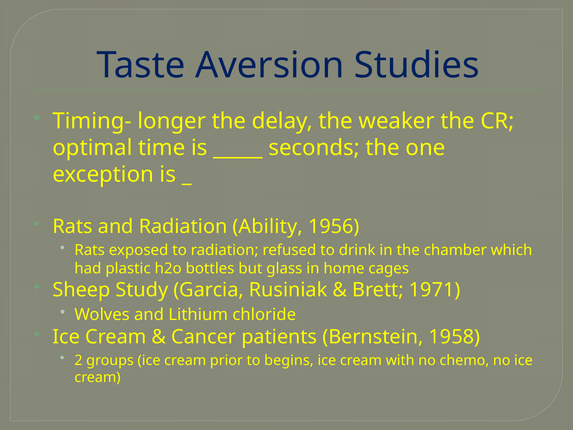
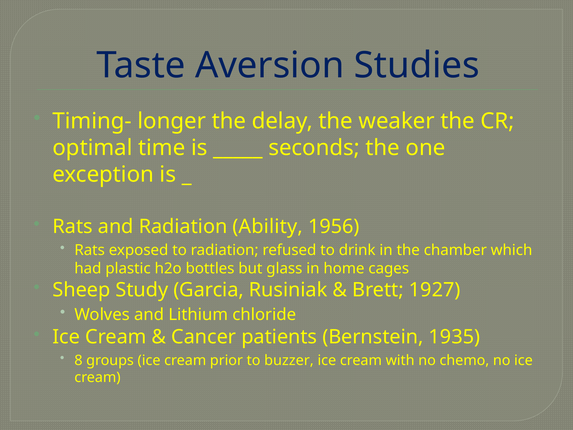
1971: 1971 -> 1927 (435, 290)
1958: 1958 -> 1935 (454, 337)
2: 2 -> 8 (78, 360)
begins: begins -> buzzer (289, 360)
